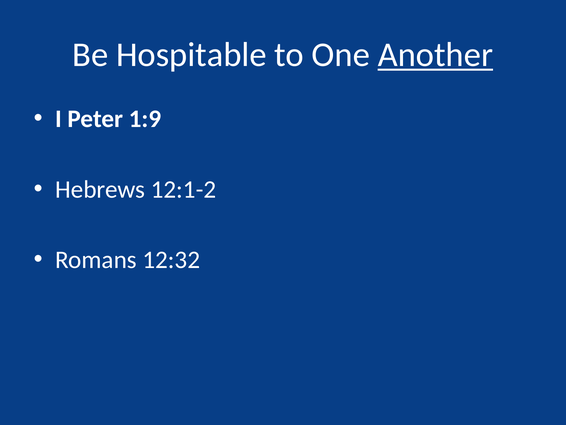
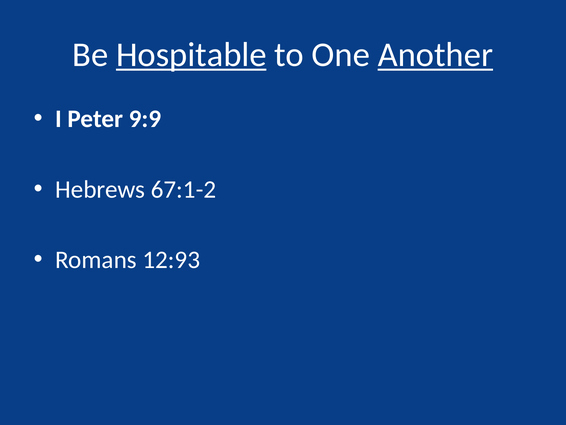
Hospitable underline: none -> present (191, 55)
1:9: 1:9 -> 9:9 (145, 119)
12:1-2: 12:1-2 -> 67:1-2 (183, 189)
12:32: 12:32 -> 12:93 (171, 260)
